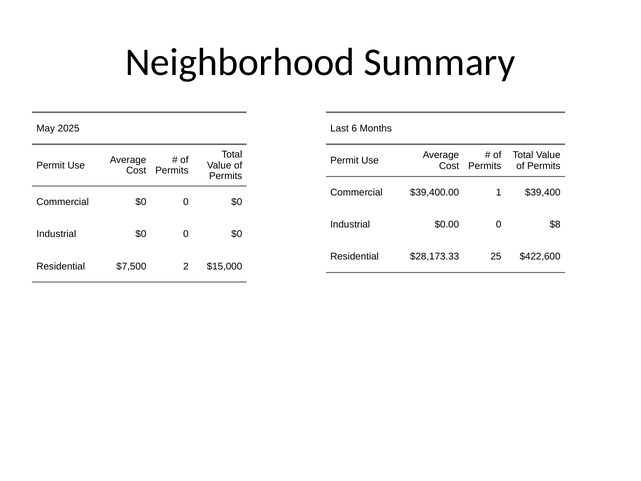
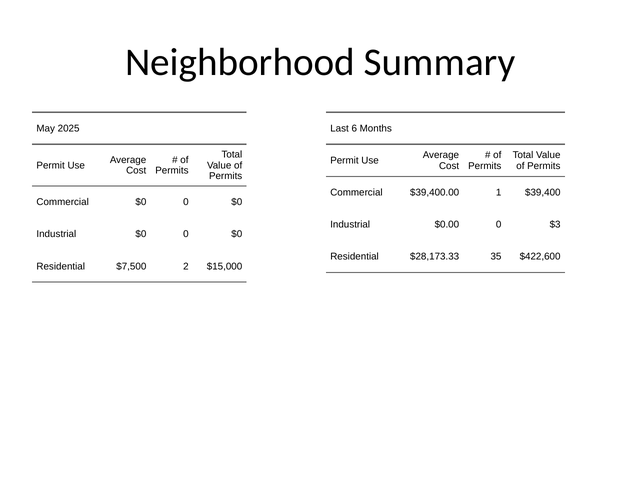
$8: $8 -> $3 (555, 225)
25: 25 -> 35 (496, 257)
